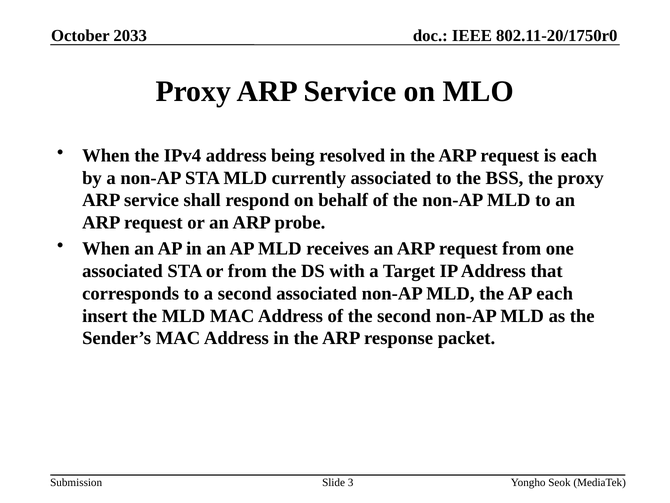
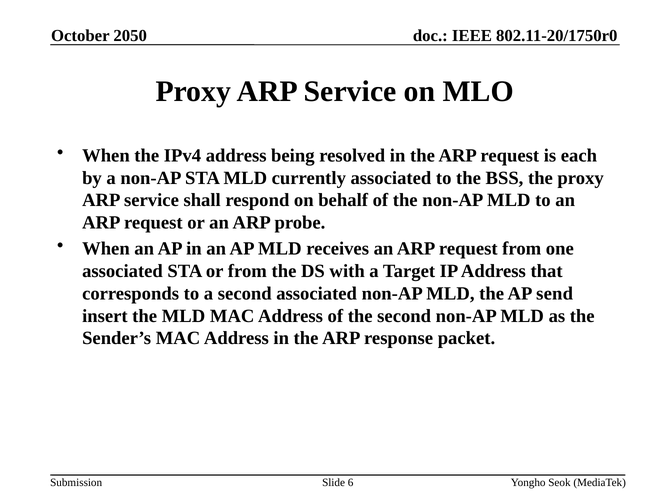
2033: 2033 -> 2050 (130, 36)
AP each: each -> send (555, 293)
3: 3 -> 6 (351, 482)
